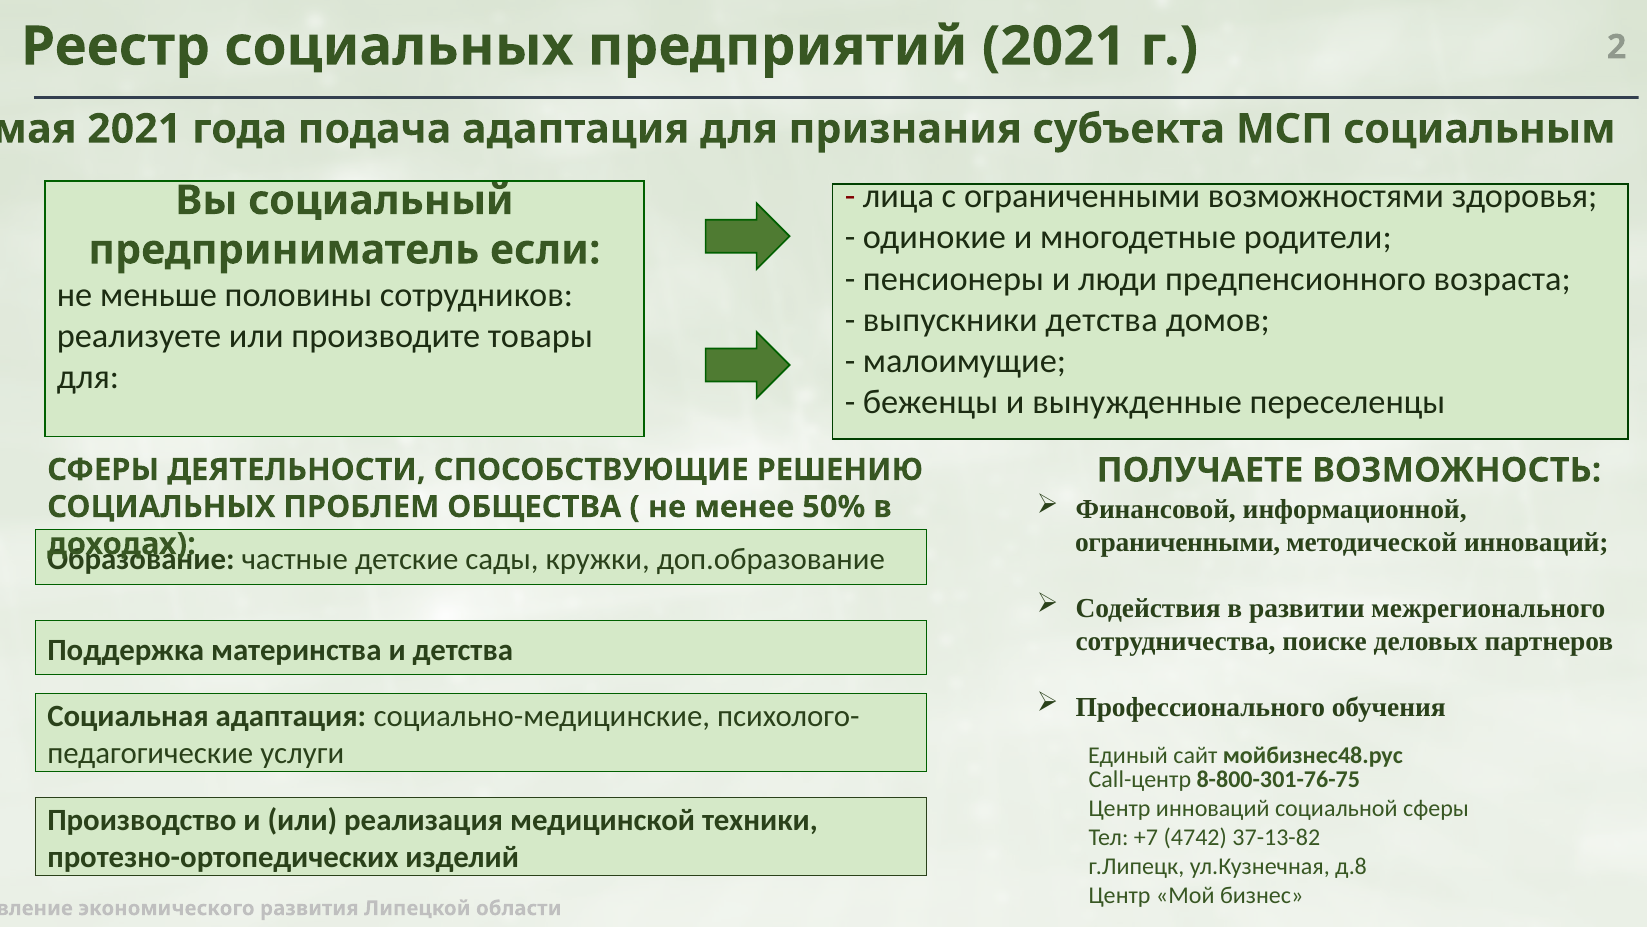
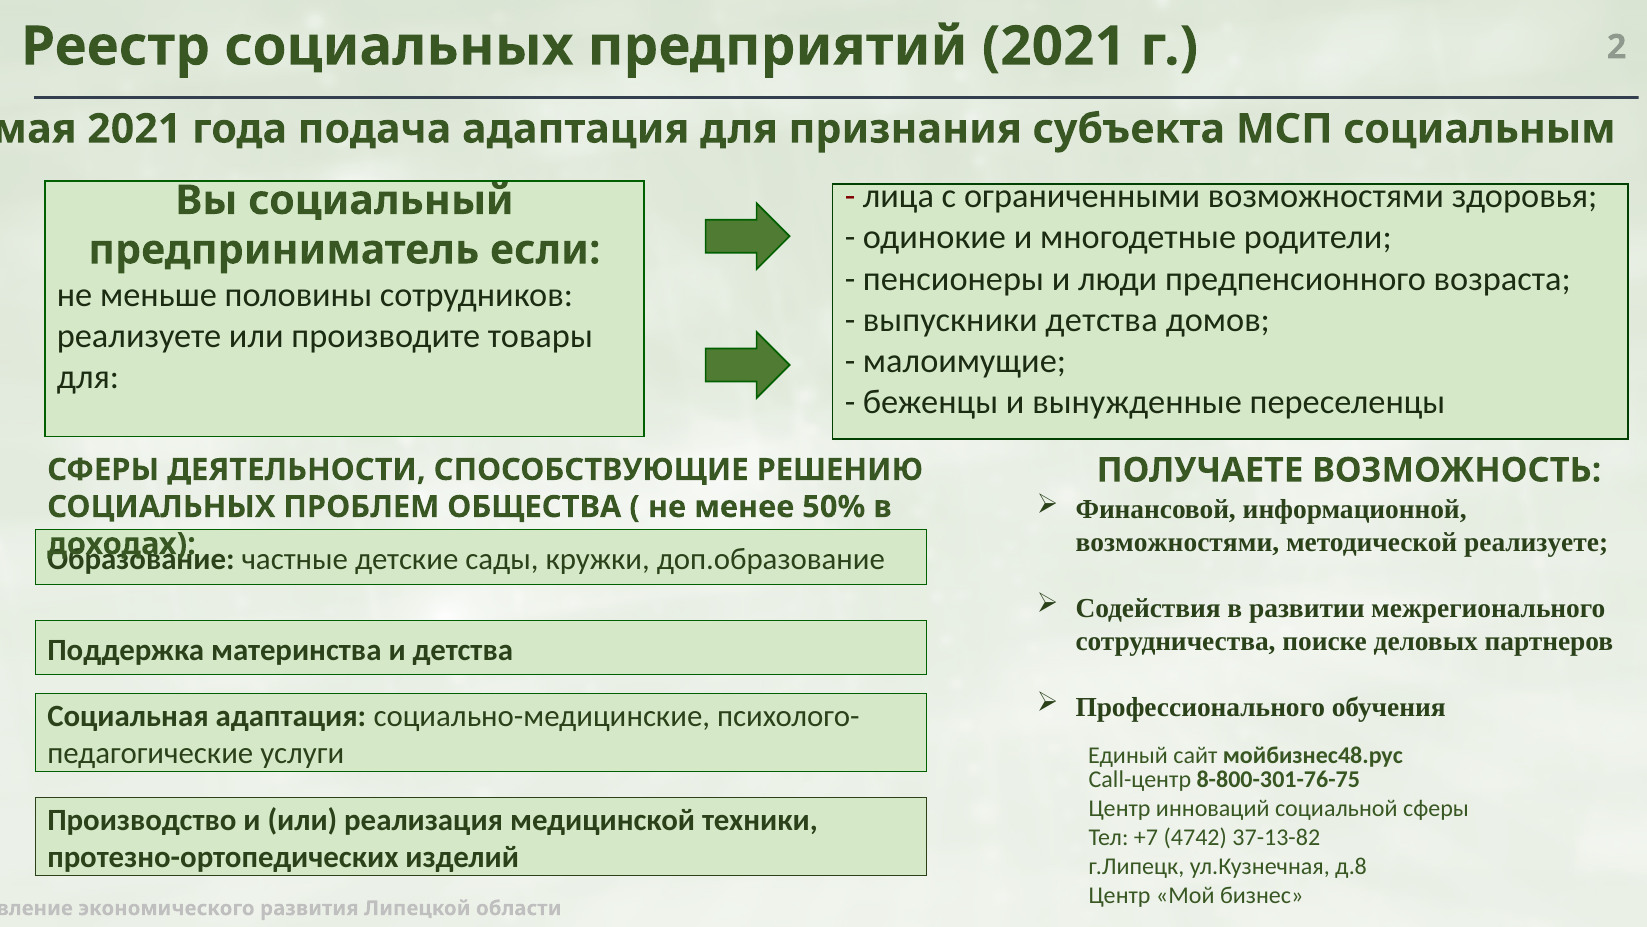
ограниченными: ограниченными -> возможностями (1177, 542)
методической инноваций: инноваций -> реализуете (1536, 542)
